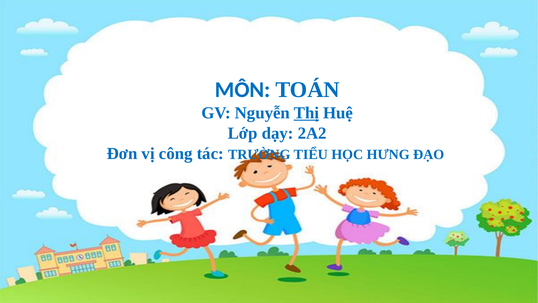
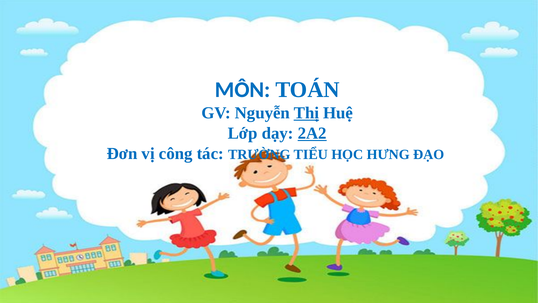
2A2 underline: none -> present (312, 133)
